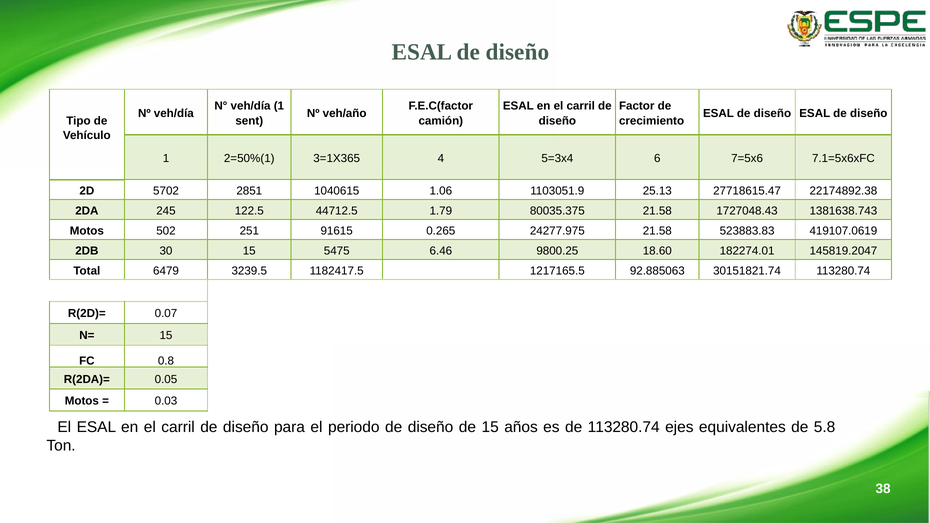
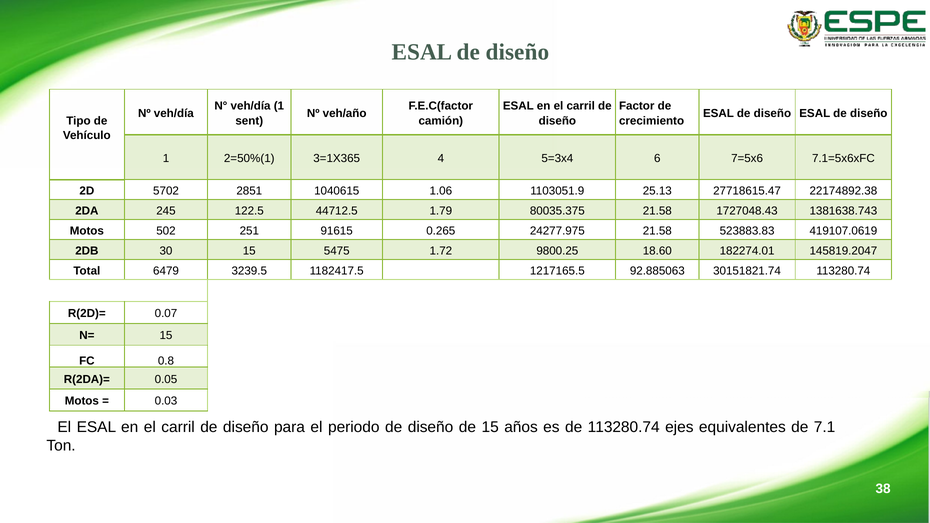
6.46: 6.46 -> 1.72 (441, 251)
5.8: 5.8 -> 7.1 (825, 427)
